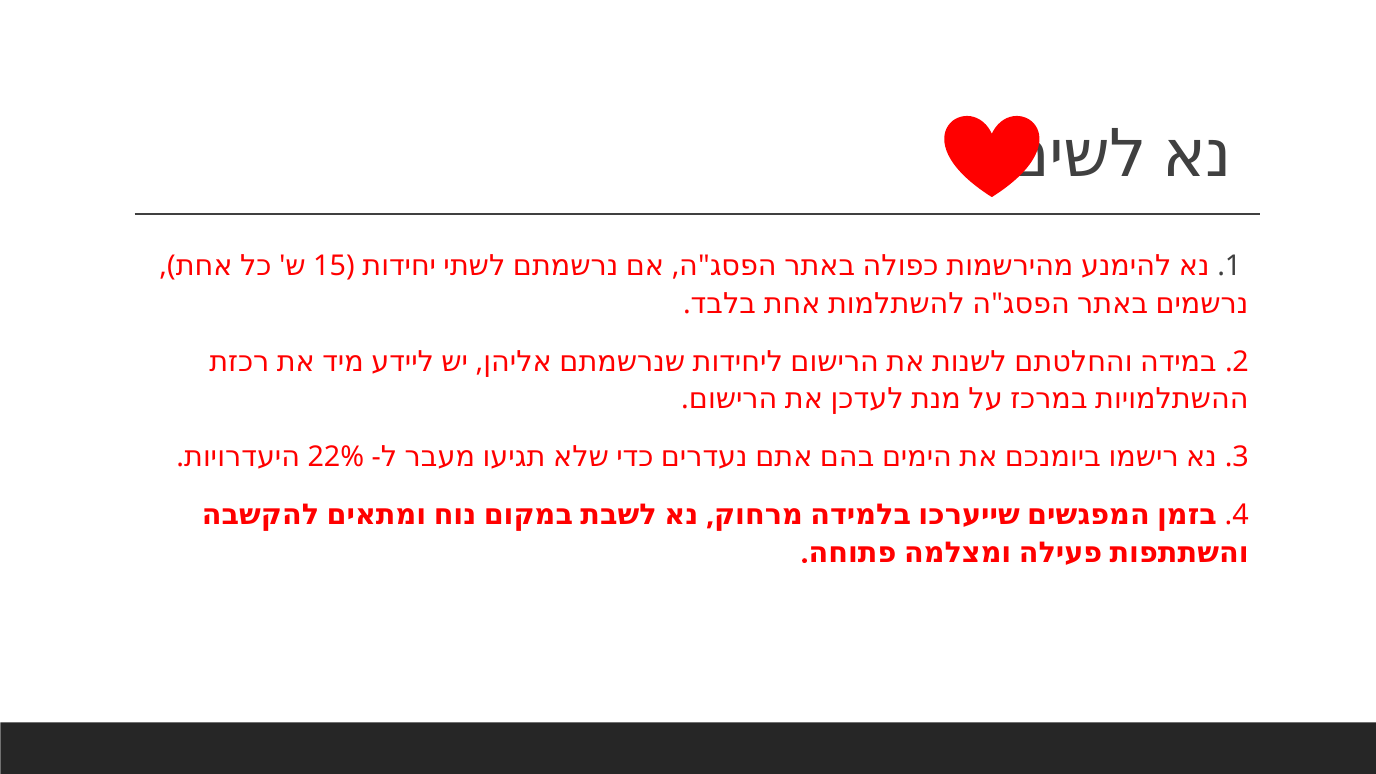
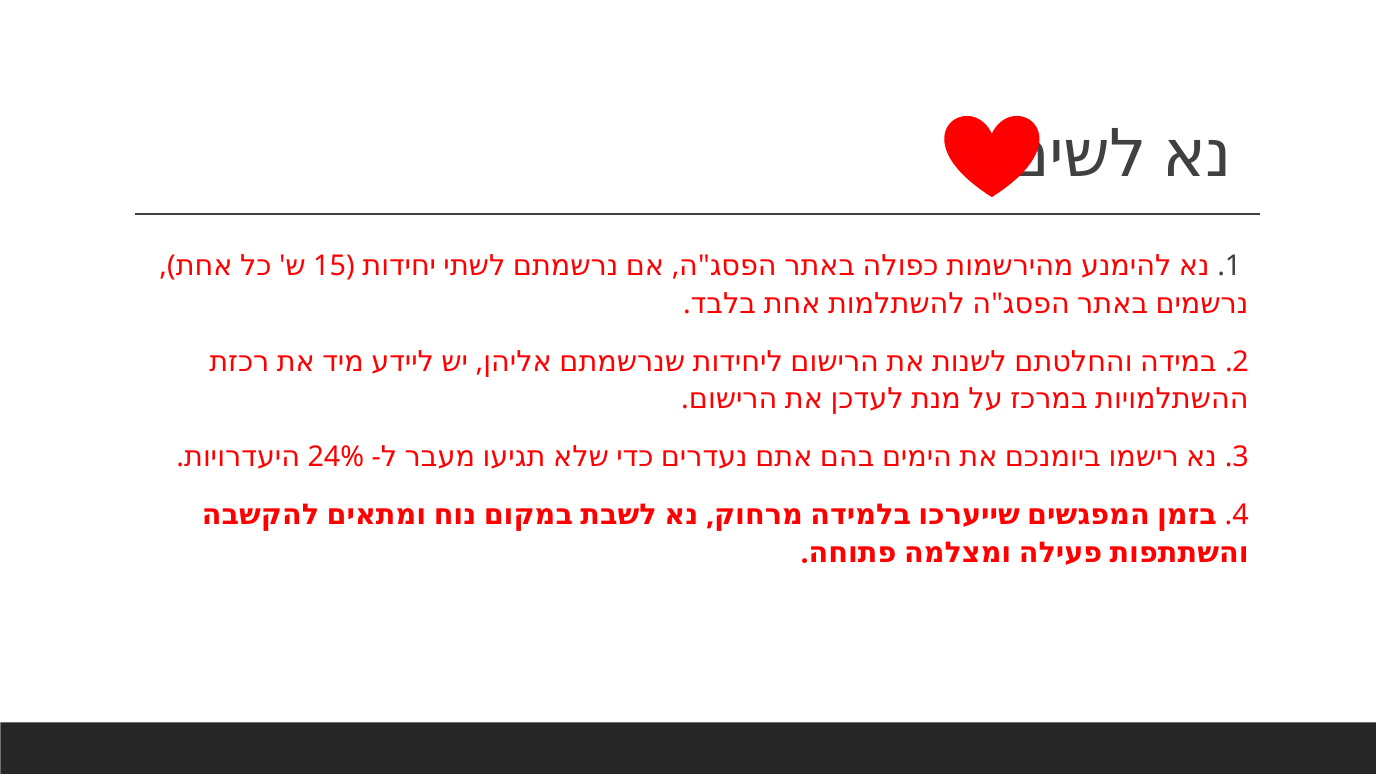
22%: 22% -> 24% (336, 457)
